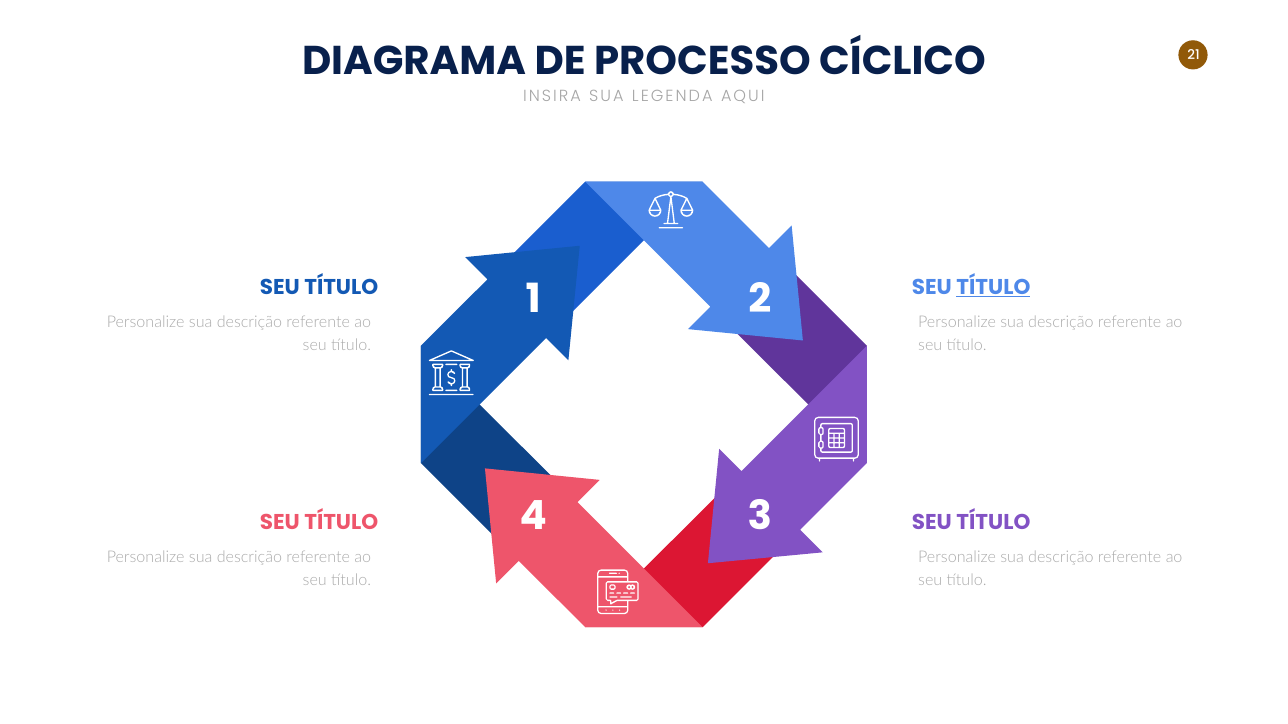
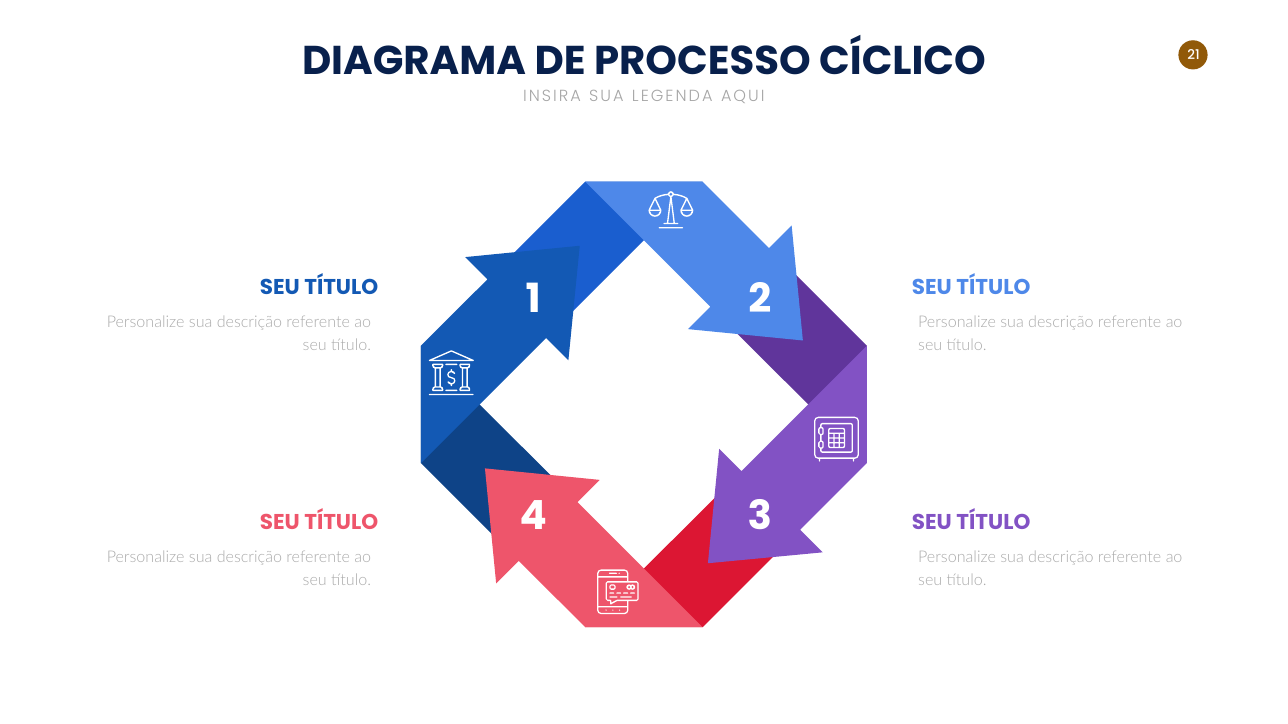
TÍTULO underline: present -> none (993, 287)
